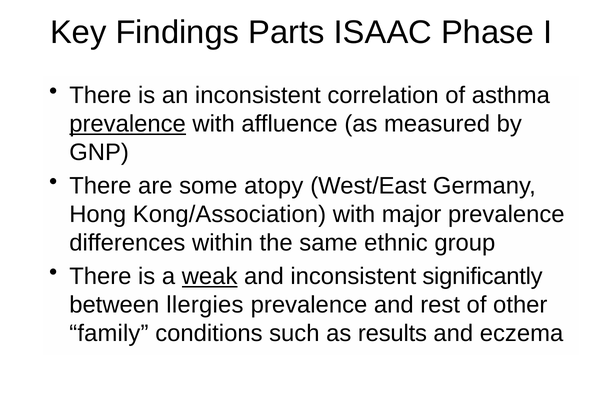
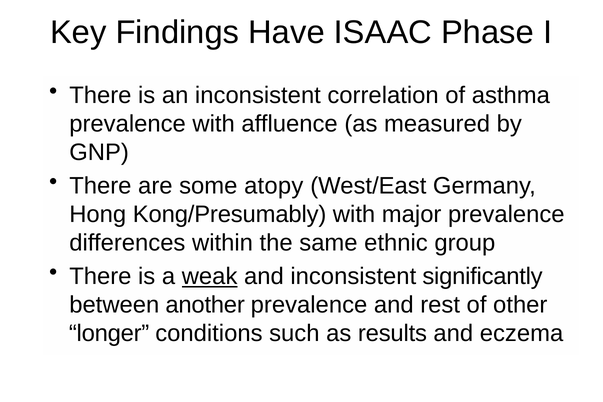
Parts: Parts -> Have (287, 32)
prevalence underline: present -> none (128, 124)
Kong/Association: Kong/Association -> Kong/Presumably (230, 214)
llergies: llergies -> another (205, 305)
family: family -> longer (109, 334)
